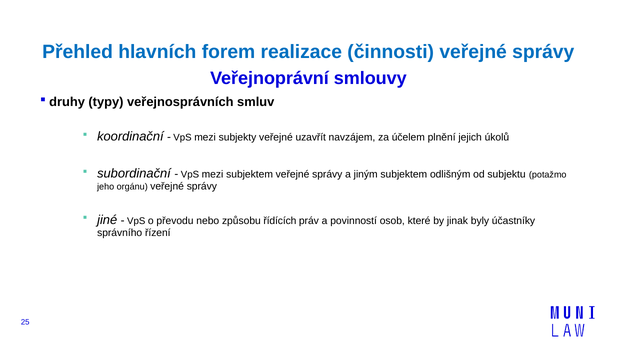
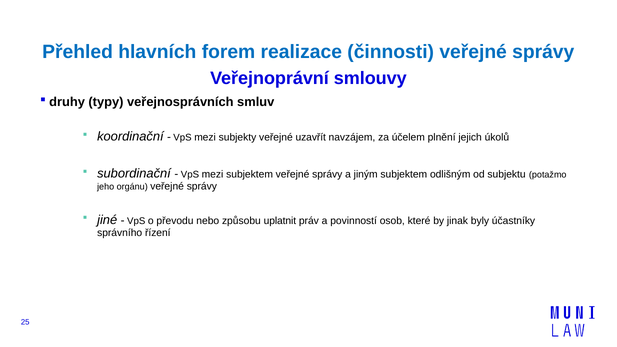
řídících: řídících -> uplatnit (280, 221)
